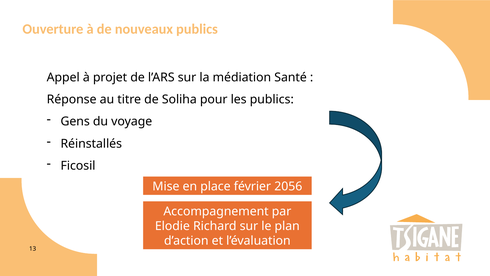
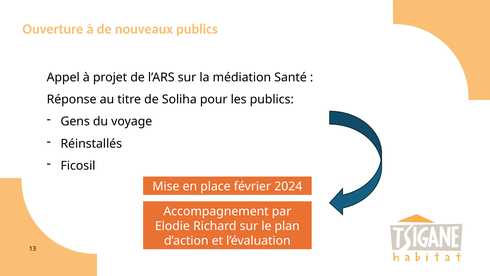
2056: 2056 -> 2024 (288, 186)
